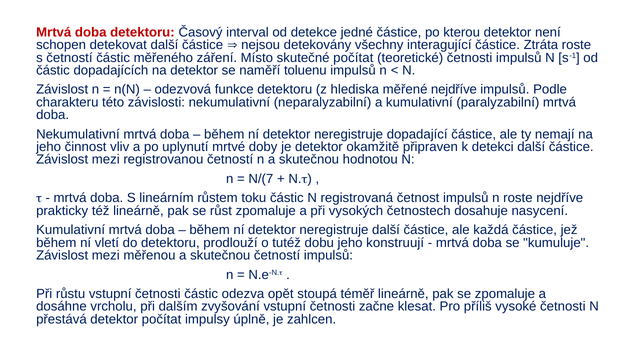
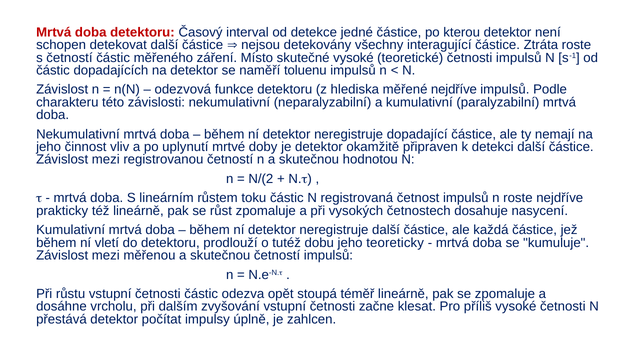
skutečné počítat: počítat -> vysoké (353, 58)
N/(7: N/(7 -> N/(2 (261, 179)
konstruují: konstruují -> teoreticky (395, 243)
